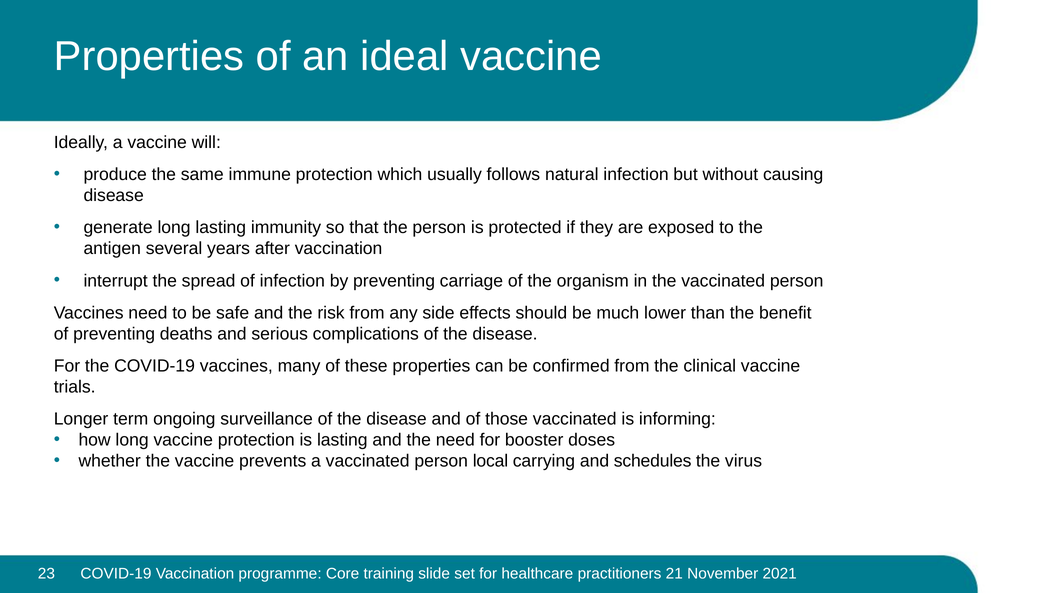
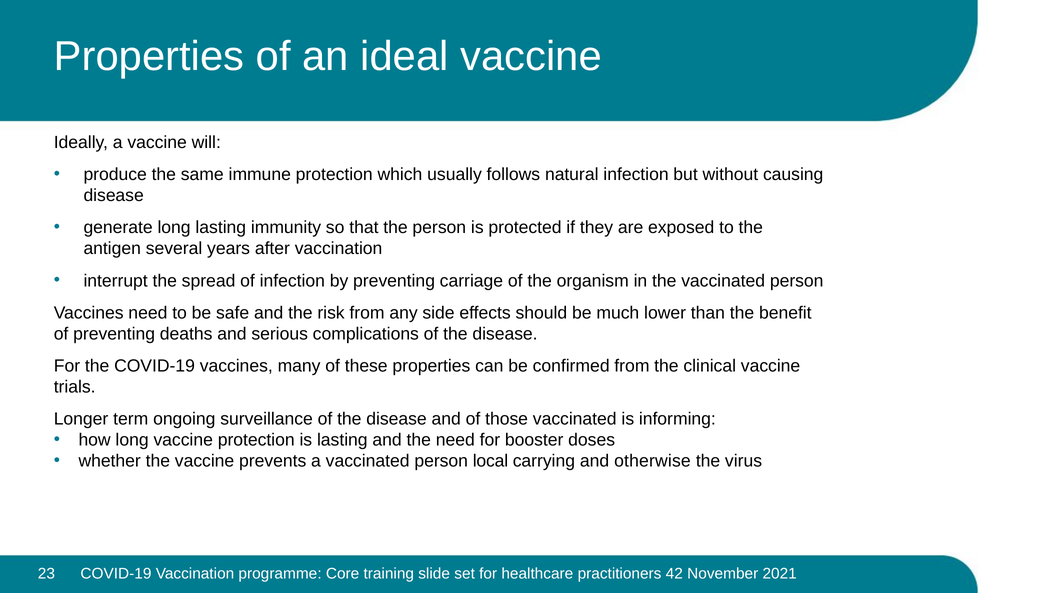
schedules: schedules -> otherwise (652, 462)
21: 21 -> 42 (674, 574)
